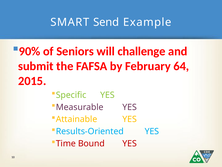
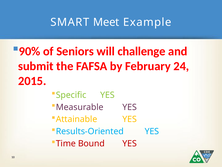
Send: Send -> Meet (106, 22)
64: 64 -> 24 (181, 66)
